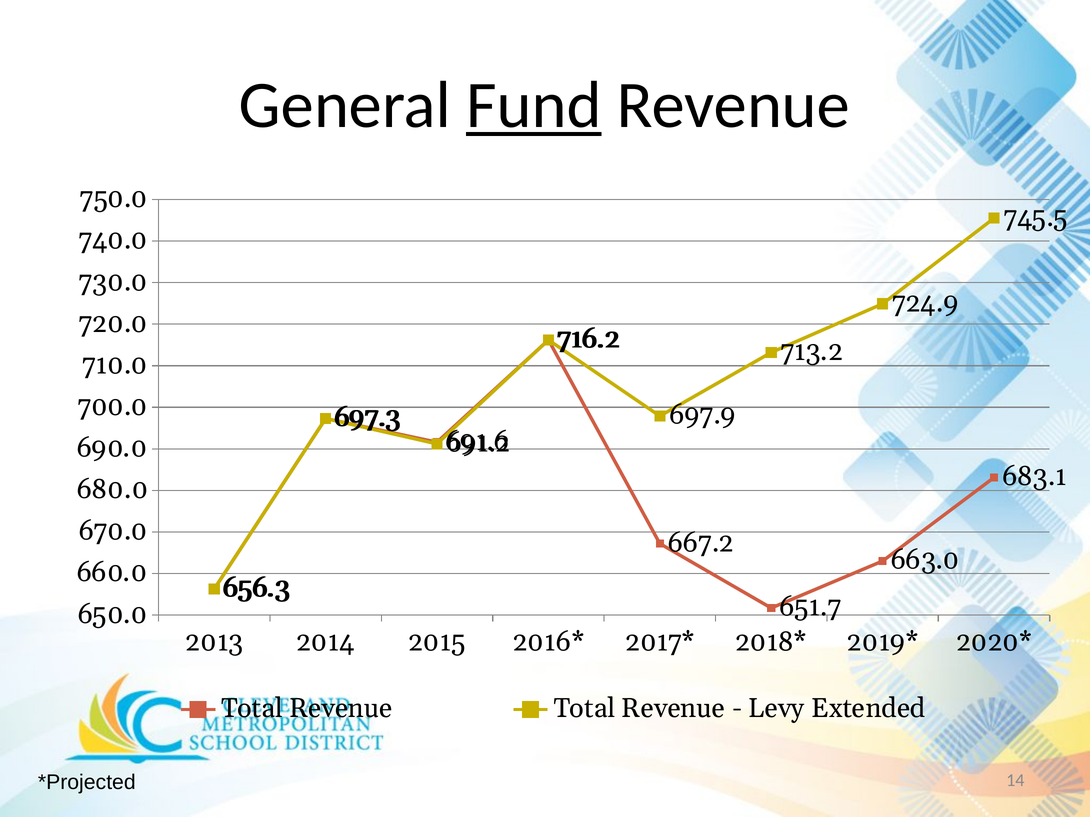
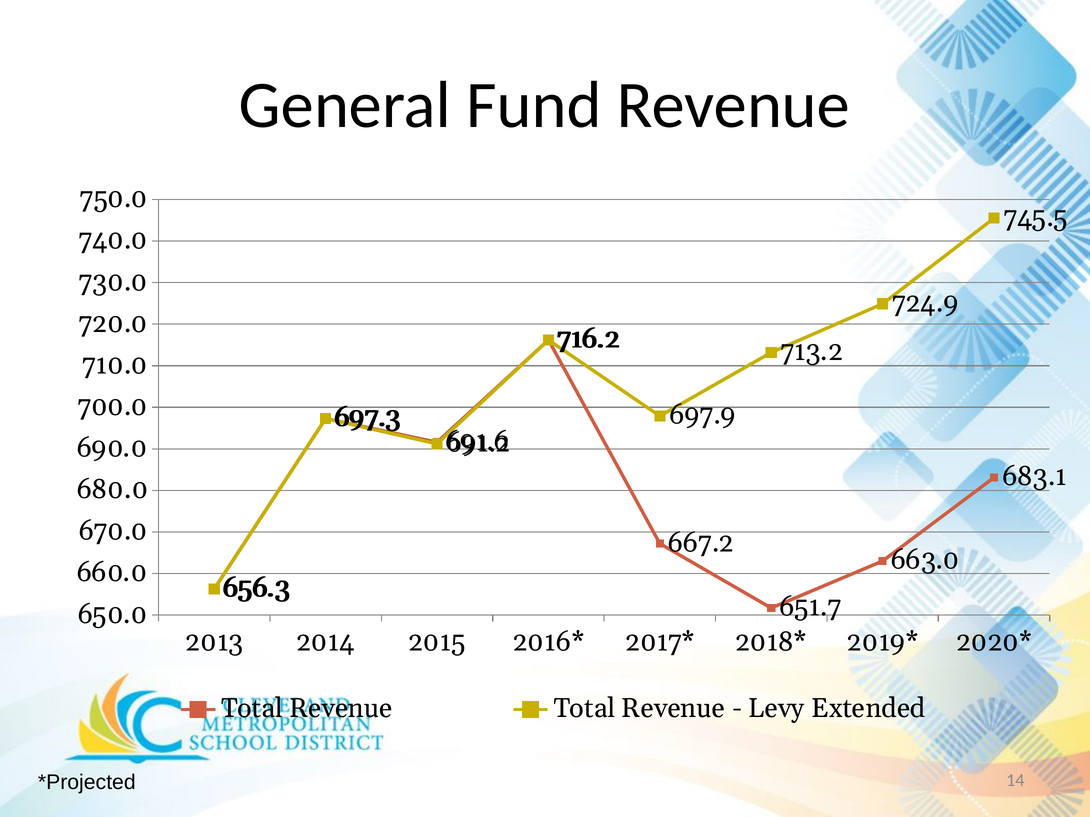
Fund underline: present -> none (534, 106)
